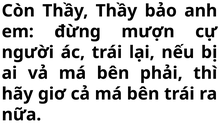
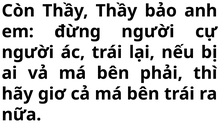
đừng mượn: mượn -> người (148, 32)
